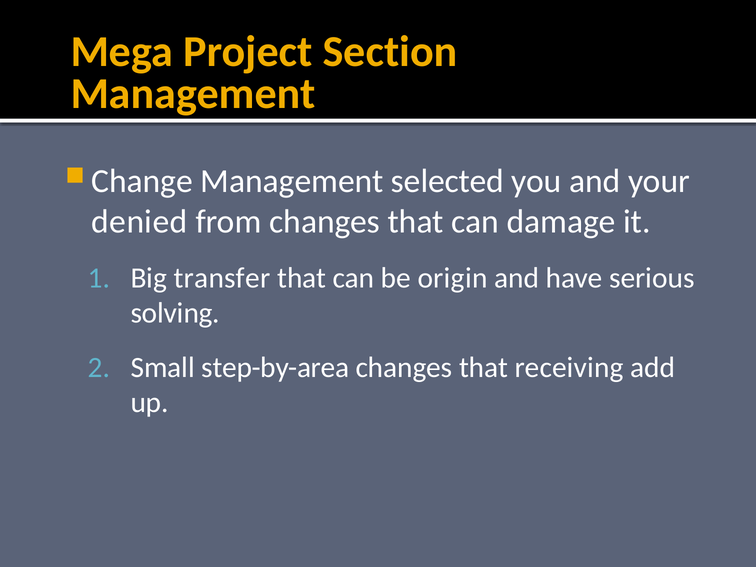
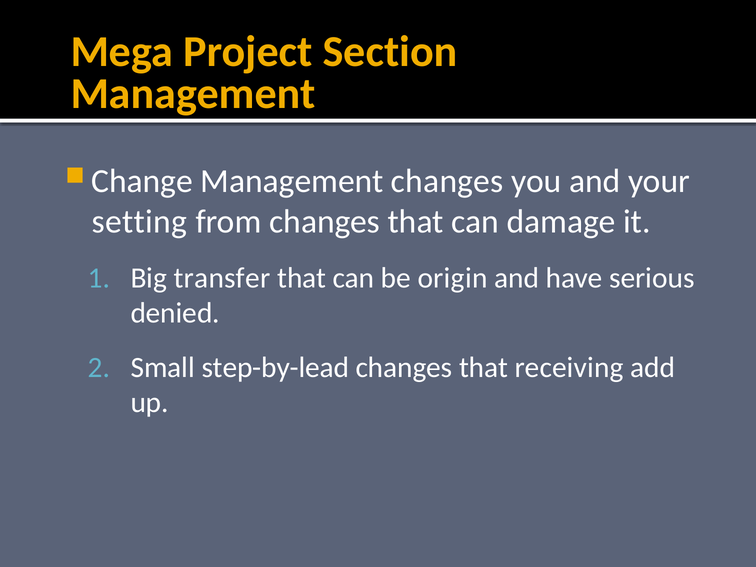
Management selected: selected -> changes (447, 181)
denied: denied -> setting (139, 222)
solving: solving -> denied (175, 313)
step-by-area: step-by-area -> step-by-lead (275, 367)
